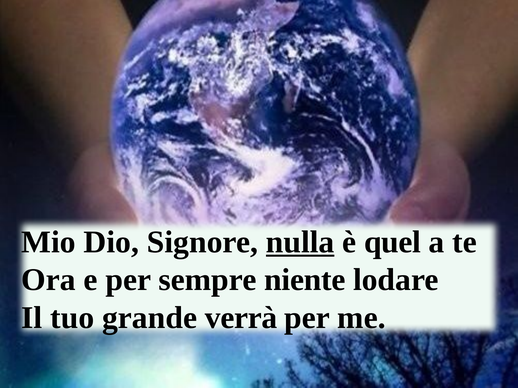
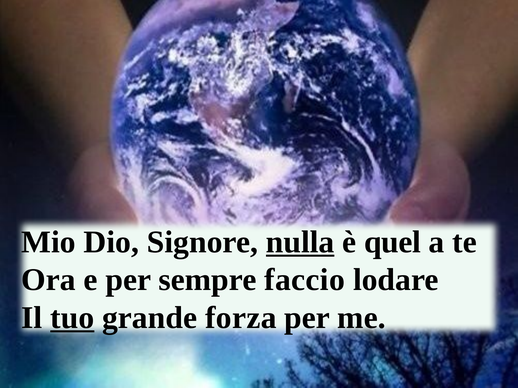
niente: niente -> faccio (305, 280)
tuo underline: none -> present (72, 318)
verrà: verrà -> forza (241, 318)
